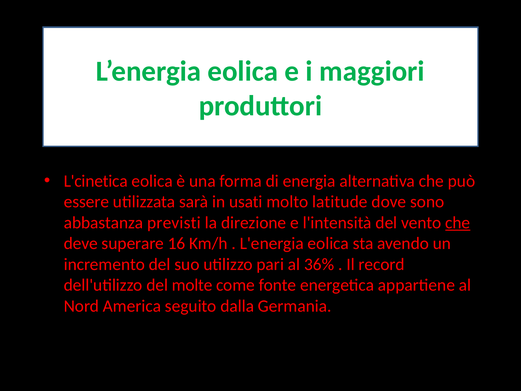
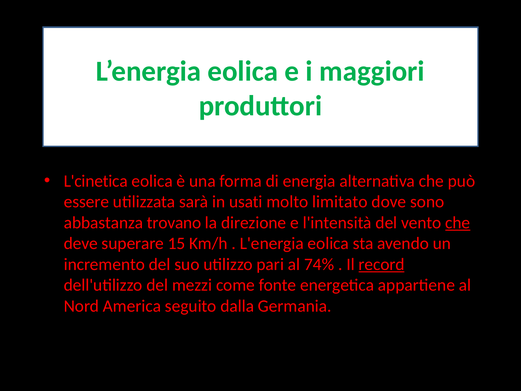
latitude: latitude -> limitato (340, 202)
previsti: previsti -> trovano (174, 223)
16: 16 -> 15 (176, 243)
36%: 36% -> 74% (319, 264)
record underline: none -> present (382, 264)
molte: molte -> mezzi (192, 285)
